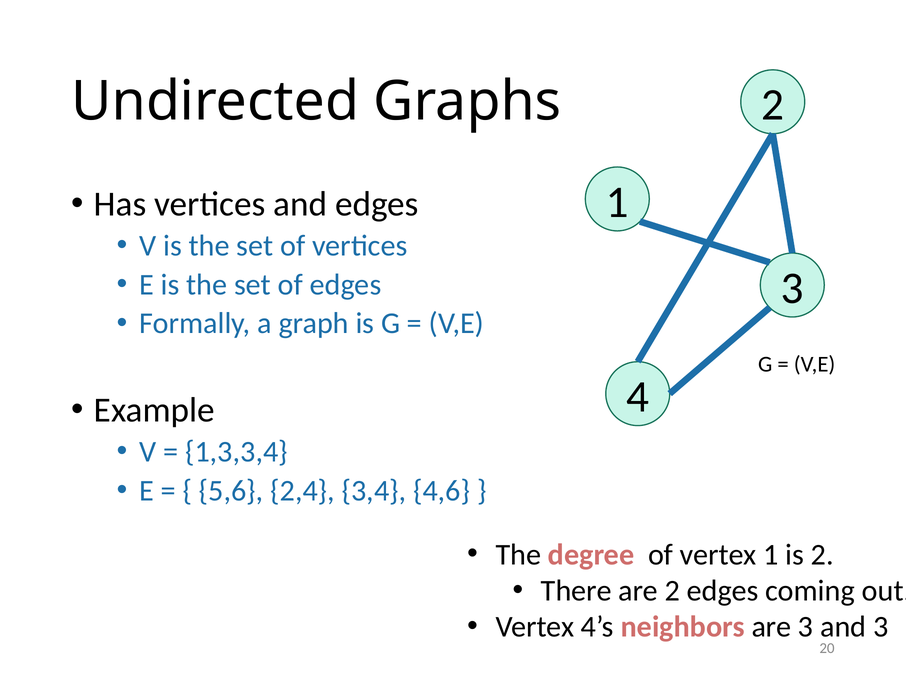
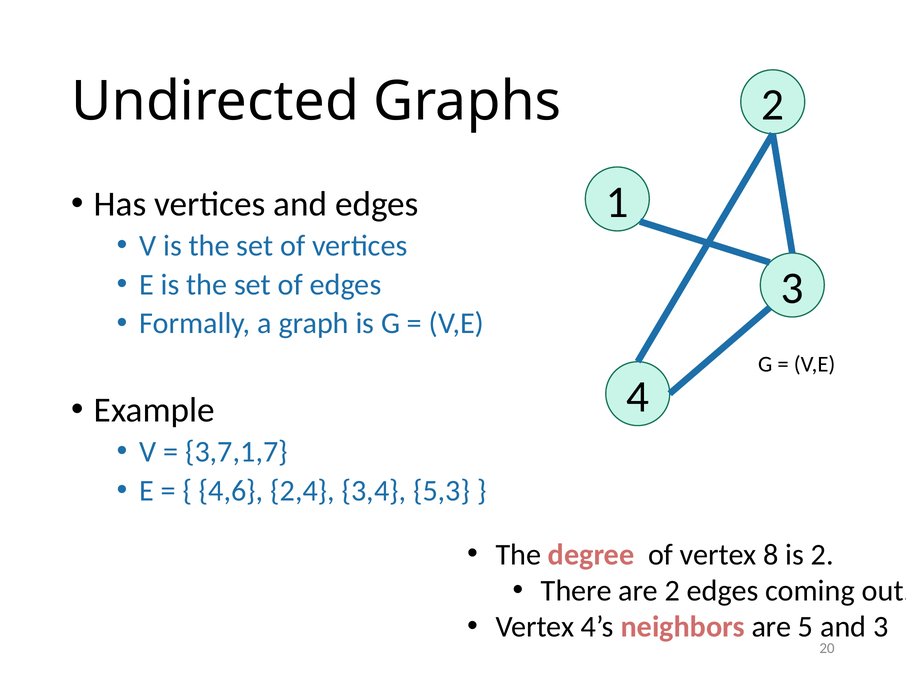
1,3,3,4: 1,3,3,4 -> 3,7,1,7 (236, 452)
5,6: 5,6 -> 4,6 (231, 491)
4,6: 4,6 -> 5,3 (442, 491)
vertex 1: 1 -> 8 (771, 555)
are 3: 3 -> 5 (806, 627)
